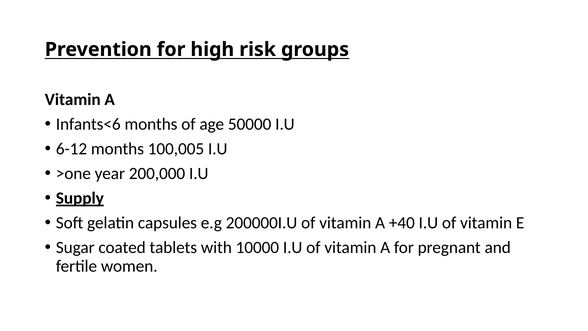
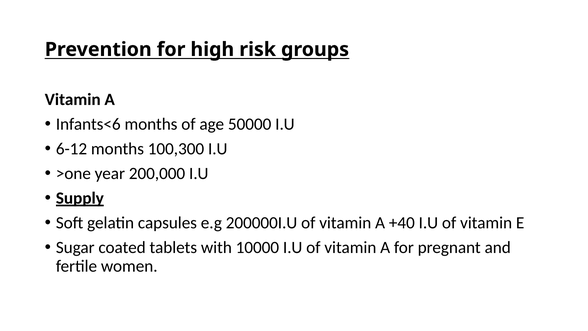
100,005: 100,005 -> 100,300 (176, 149)
